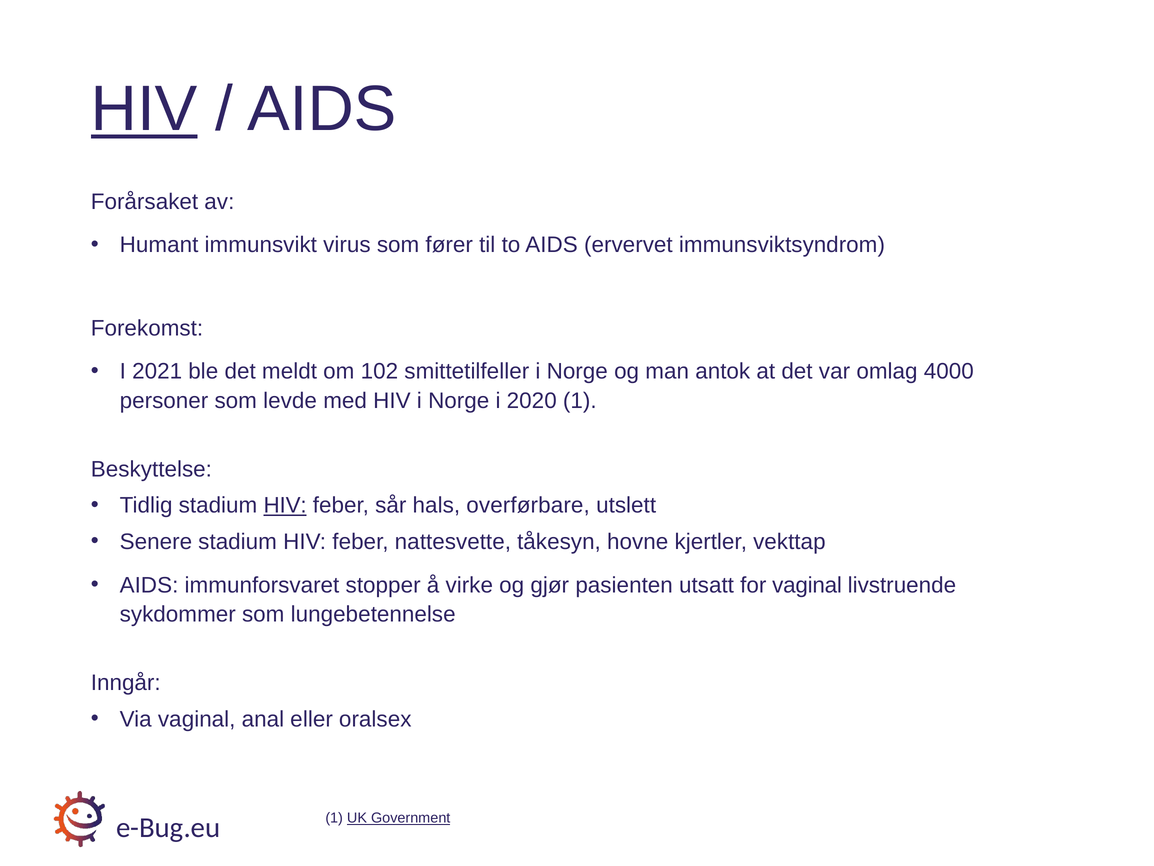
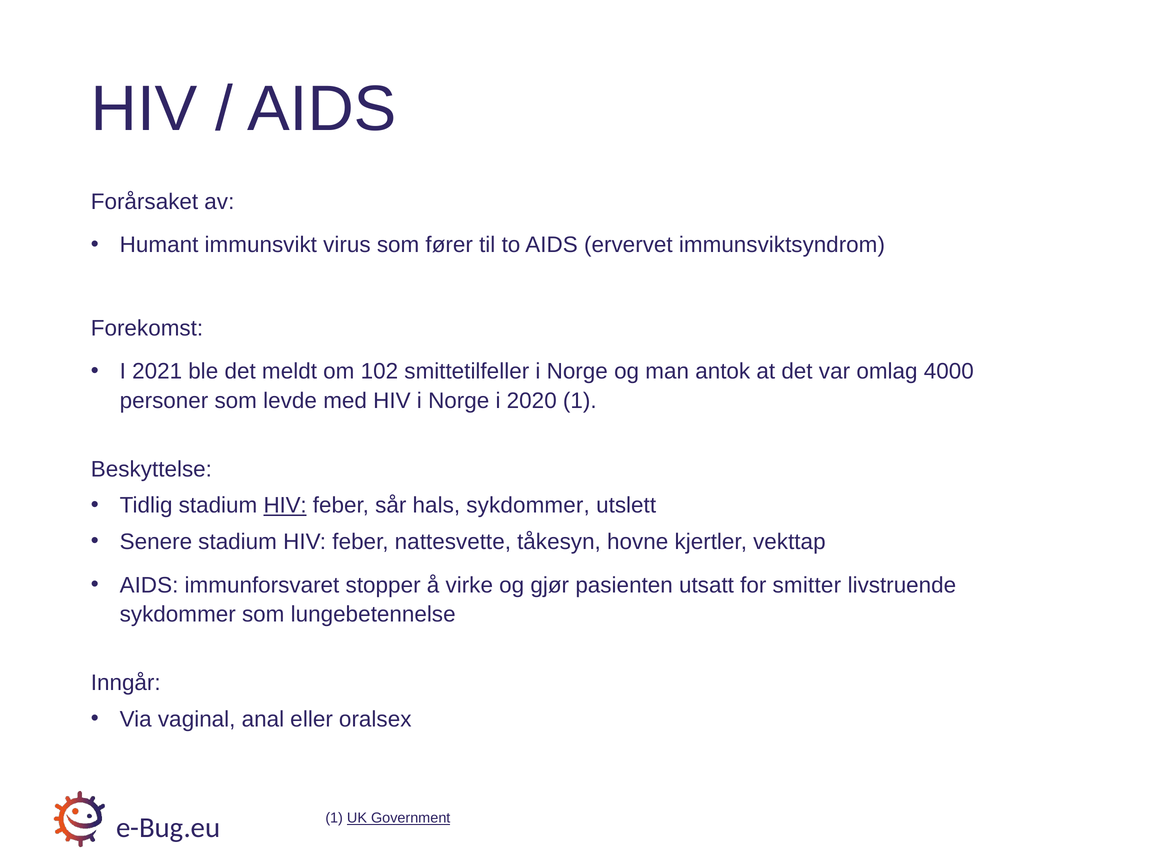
HIV underline: present -> none (144, 109)
hals overførbare: overførbare -> sykdommer (528, 505)
for vaginal: vaginal -> smitter (807, 585)
